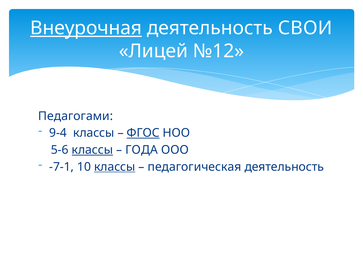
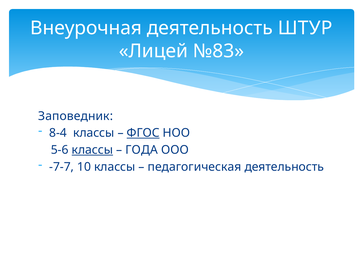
Внеурочная underline: present -> none (86, 28)
СВОИ: СВОИ -> ШТУР (305, 28)
№12: №12 -> №83 (219, 51)
Педагогами: Педагогами -> Заповедник (76, 116)
9-4: 9-4 -> 8-4 (58, 133)
-7-1: -7-1 -> -7-7 (62, 167)
классы underline: present -> none (115, 167)
